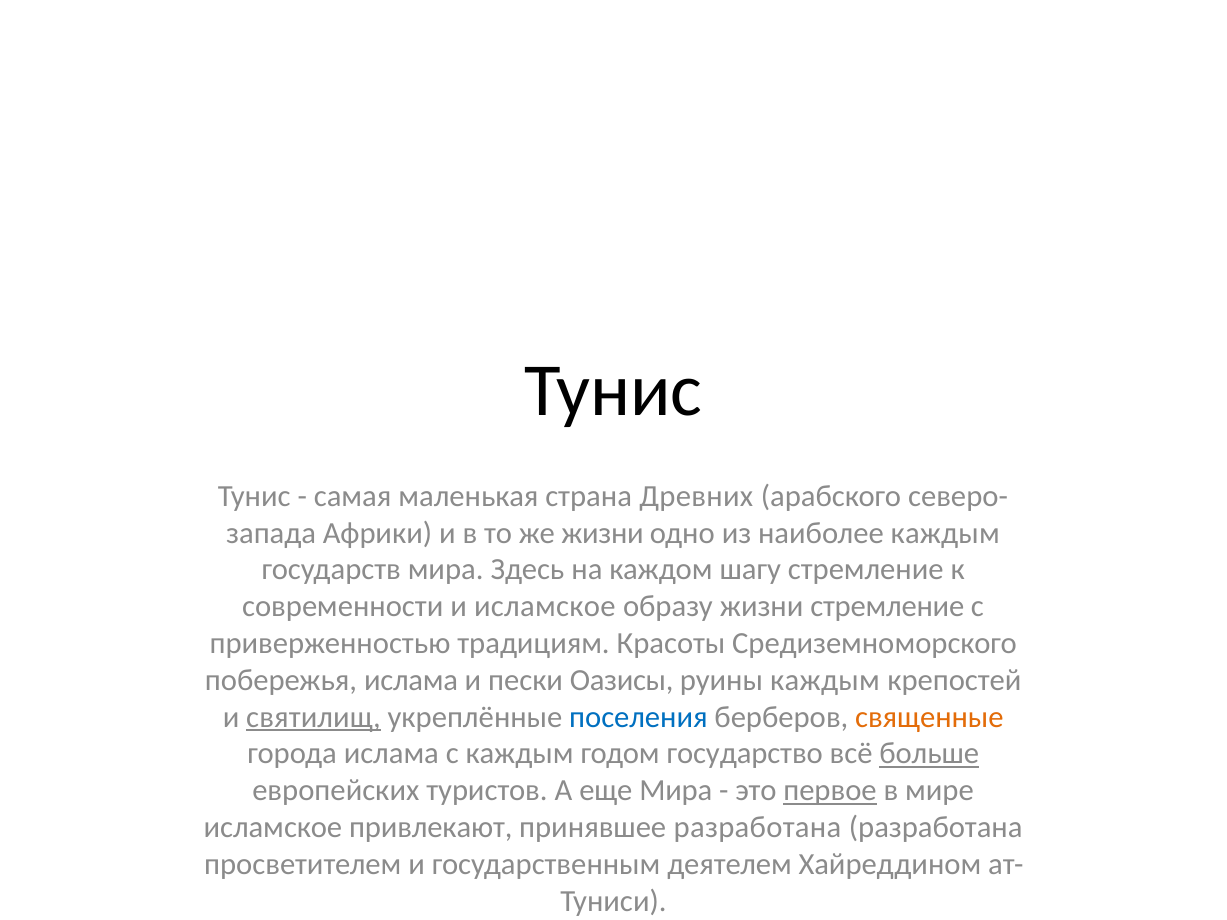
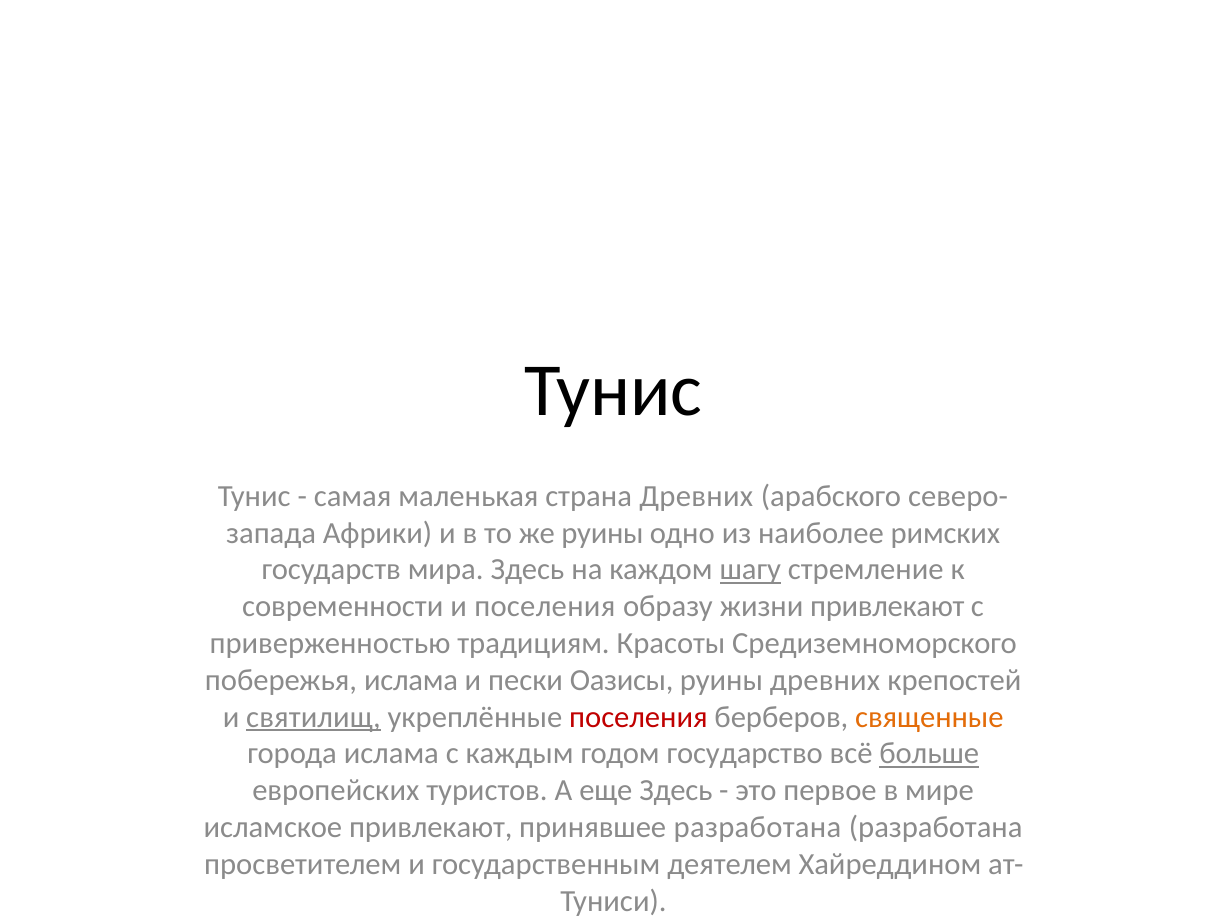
же жизни: жизни -> руины (603, 533)
наиболее каждым: каждым -> римских (945, 533)
шагу underline: none -> present (750, 570)
и исламское: исламское -> поселения (545, 607)
жизни стремление: стремление -> привлекают (887, 607)
руины каждым: каждым -> древних (825, 680)
поселения colour: blue -> red (638, 717)
еще Мира: Мира -> Здесь (676, 791)
первое underline: present -> none (830, 791)
